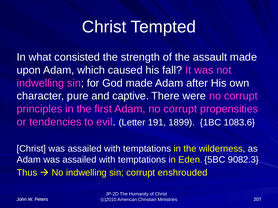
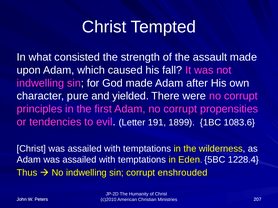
captive: captive -> yielded (131, 96)
9082.3: 9082.3 -> 1228.4 (243, 160)
